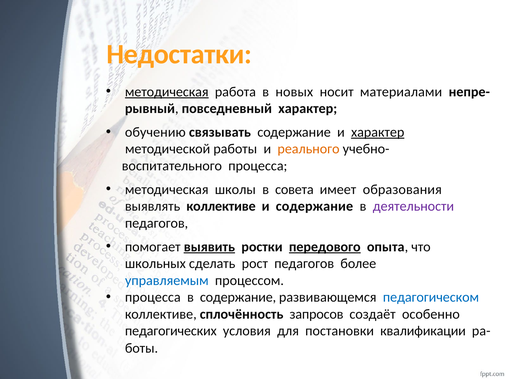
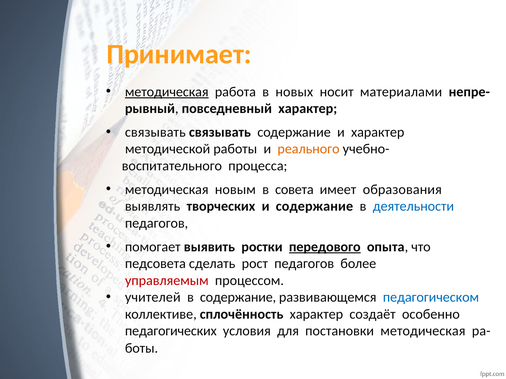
Недостатки: Недостатки -> Принимает (179, 54)
обучению: обучению -> связывать (155, 132)
характер underline: present -> none (378, 132)
школы: школы -> новым (235, 190)
выявлять коллективе: коллективе -> творческих (221, 207)
деятельности colour: purple -> blue (413, 207)
выявить underline: present -> none (209, 247)
школьных: школьных -> педсовета (155, 264)
управляемым colour: blue -> red (167, 281)
процесса: процесса -> учителей (153, 298)
запросов: запросов -> характер (316, 315)
постановки квалификации: квалификации -> методическая (423, 331)
